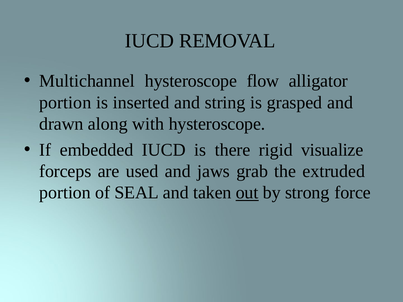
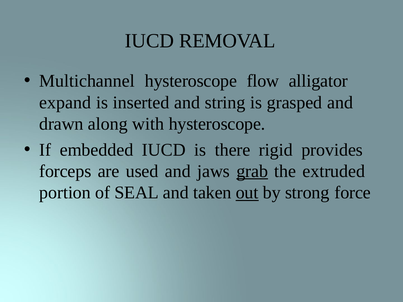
portion: portion -> expand (65, 103)
visualize: visualize -> provides (332, 150)
grab underline: none -> present (252, 171)
